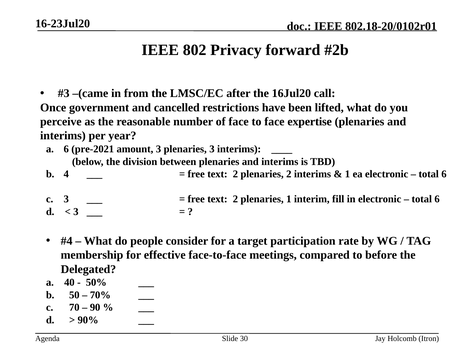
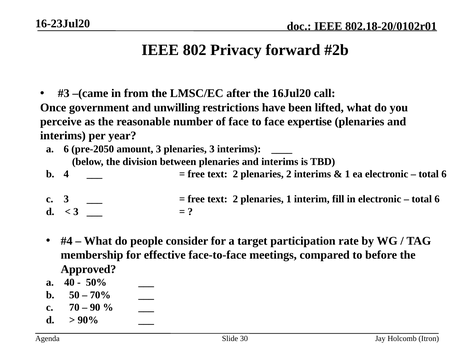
cancelled: cancelled -> unwilling (177, 107)
pre-2021: pre-2021 -> pre-2050 (93, 149)
Delegated: Delegated -> Approved (88, 269)
